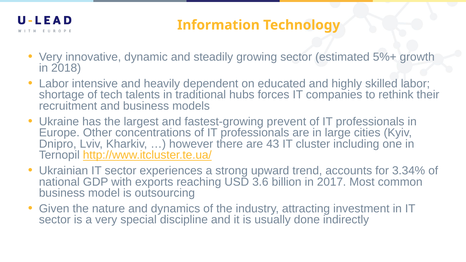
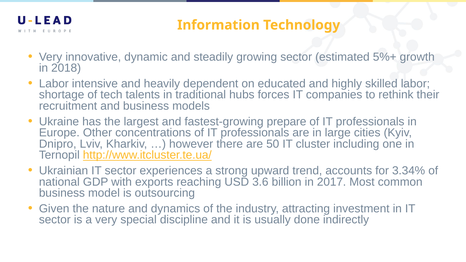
prevent: prevent -> prepare (287, 122)
43: 43 -> 50 (273, 144)
